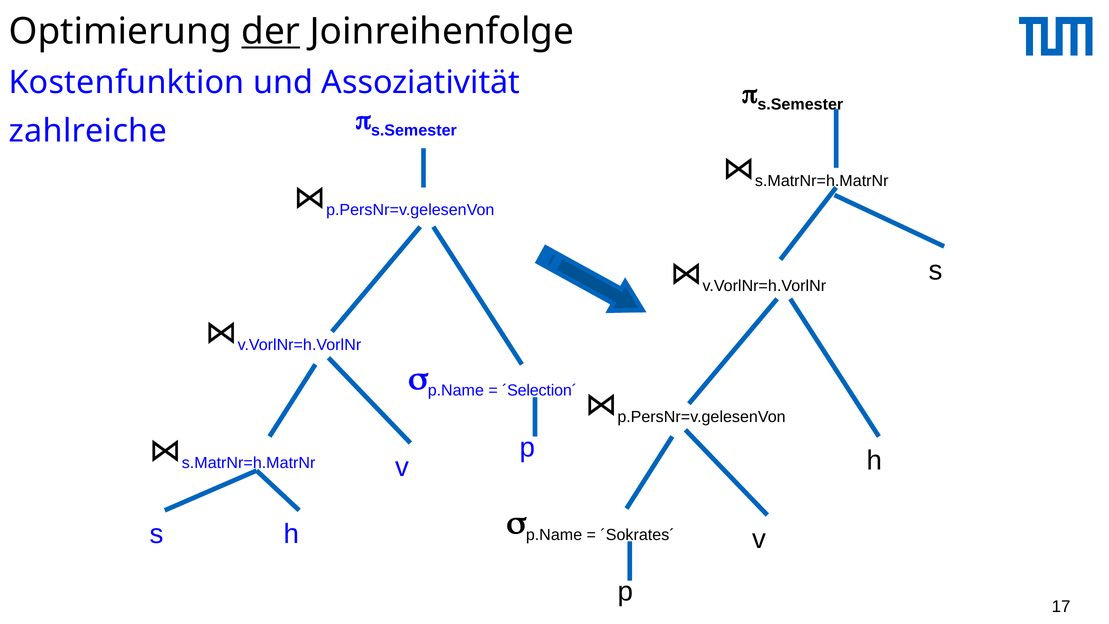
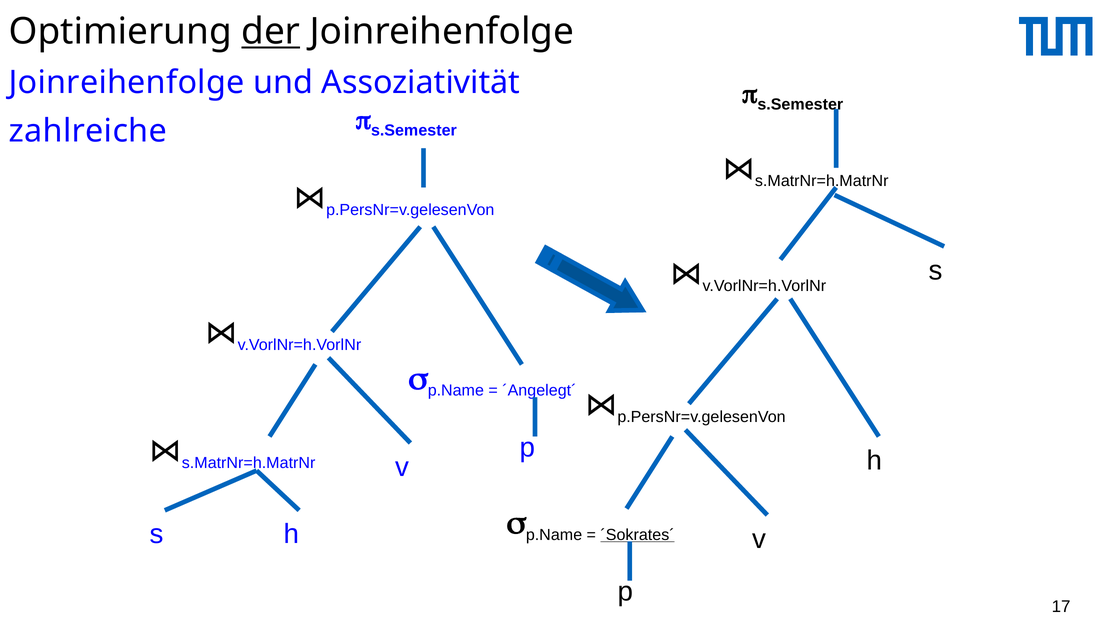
Kostenfunktion: Kostenfunktion -> Joinreihenfolge (127, 83)
´Selection´: ´Selection´ -> ´Angelegt´ (539, 391)
´Sokrates´ underline: none -> present (638, 535)
